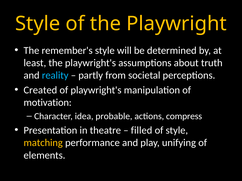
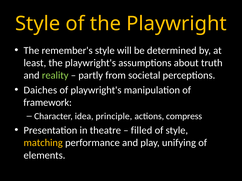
reality colour: light blue -> light green (55, 76)
Created: Created -> Daiches (40, 90)
motivation: motivation -> framework (48, 103)
probable: probable -> principle (114, 116)
